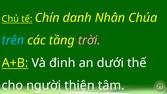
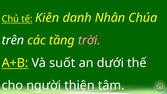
Chín: Chín -> Kiên (47, 18)
trên colour: light blue -> white (13, 40)
đinh: đinh -> suốt (62, 63)
